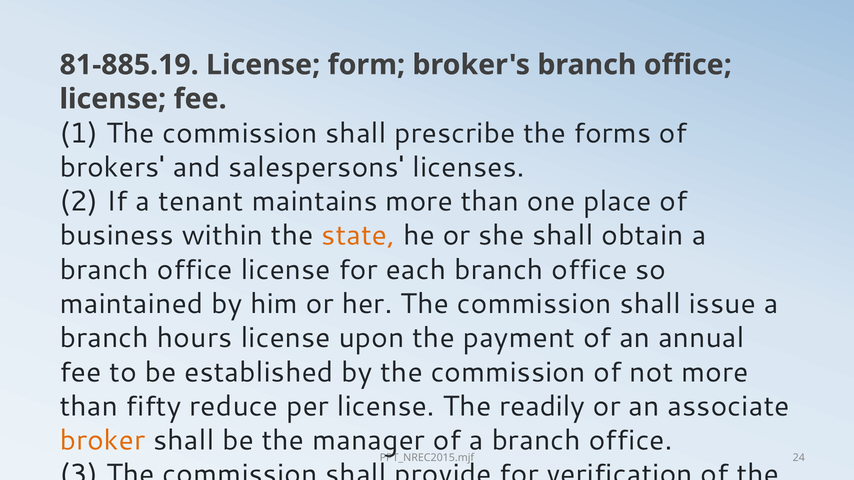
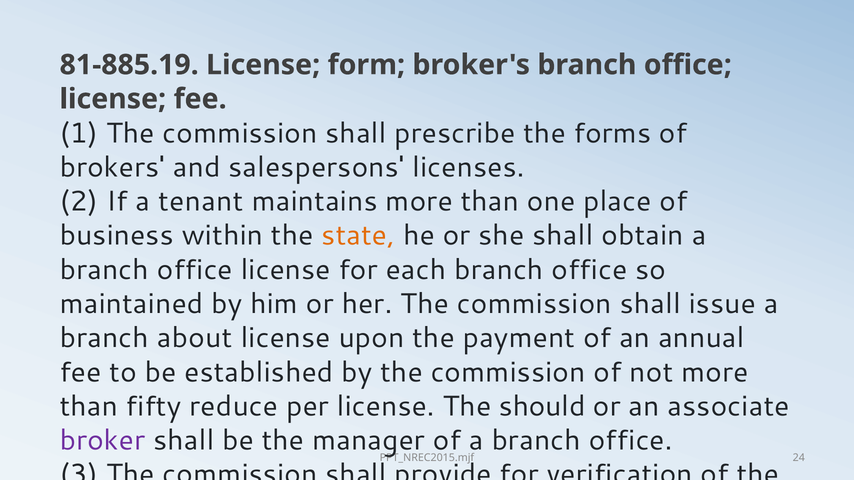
hours: hours -> about (195, 338)
The readily: readily -> should (542, 407)
broker colour: orange -> purple (102, 441)
